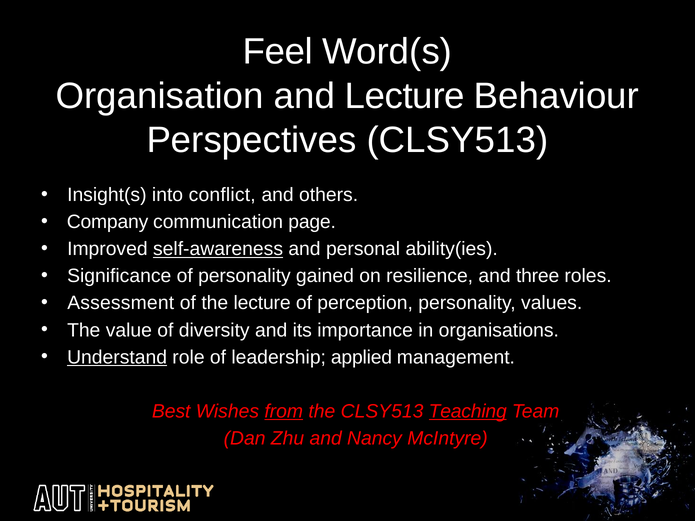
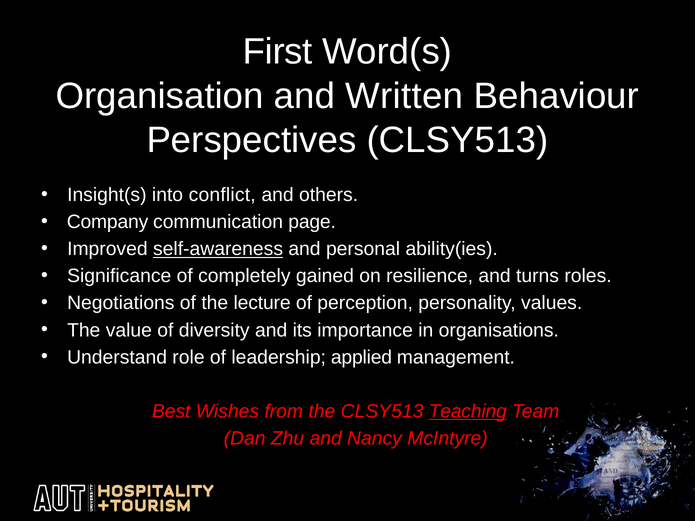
Feel: Feel -> First (278, 52)
and Lecture: Lecture -> Written (404, 96)
of personality: personality -> completely (244, 276)
three: three -> turns (538, 276)
Assessment: Assessment -> Negotiations (121, 303)
Understand underline: present -> none (117, 357)
from underline: present -> none (284, 411)
